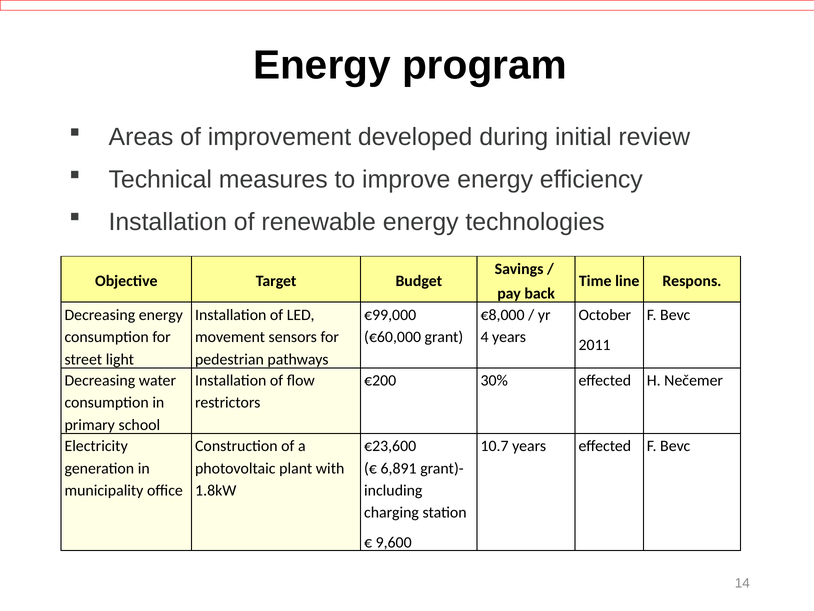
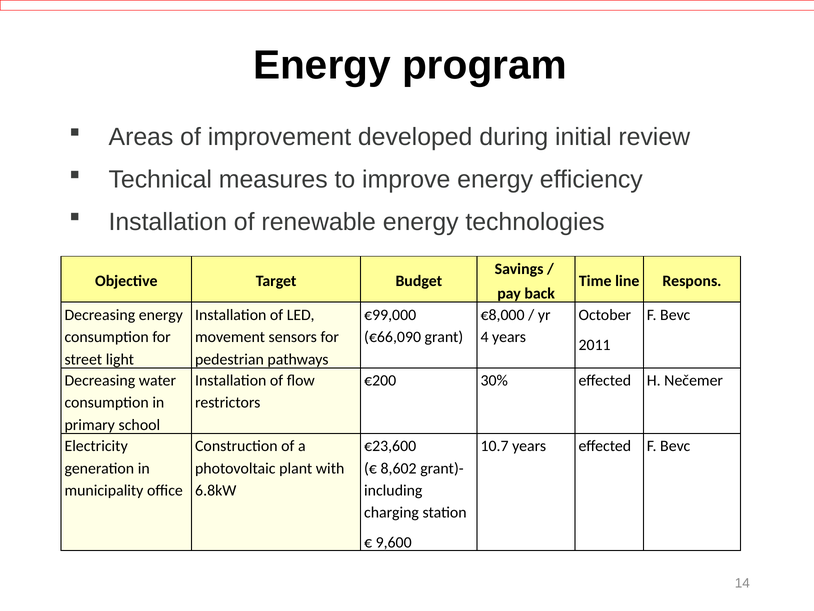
€60,000: €60,000 -> €66,090 (393, 337)
6,891: 6,891 -> 8,602 (399, 468)
1.8kW: 1.8kW -> 6.8kW (216, 490)
